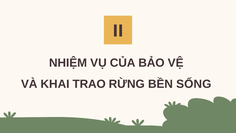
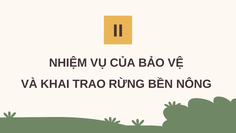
SỐNG: SỐNG -> NÔNG (194, 84)
